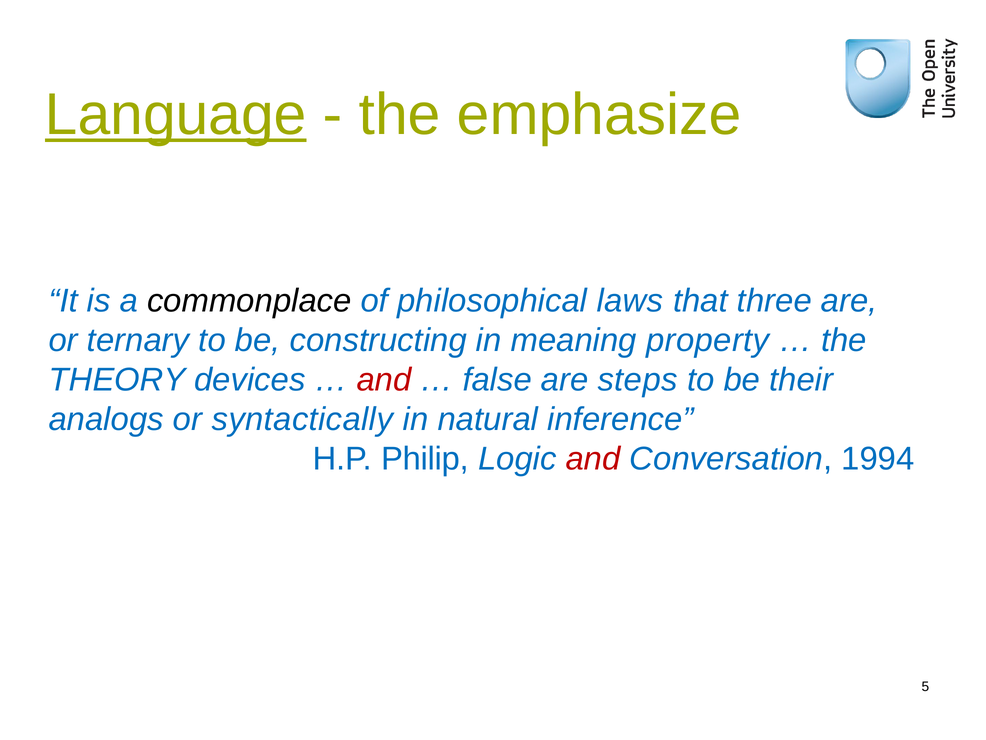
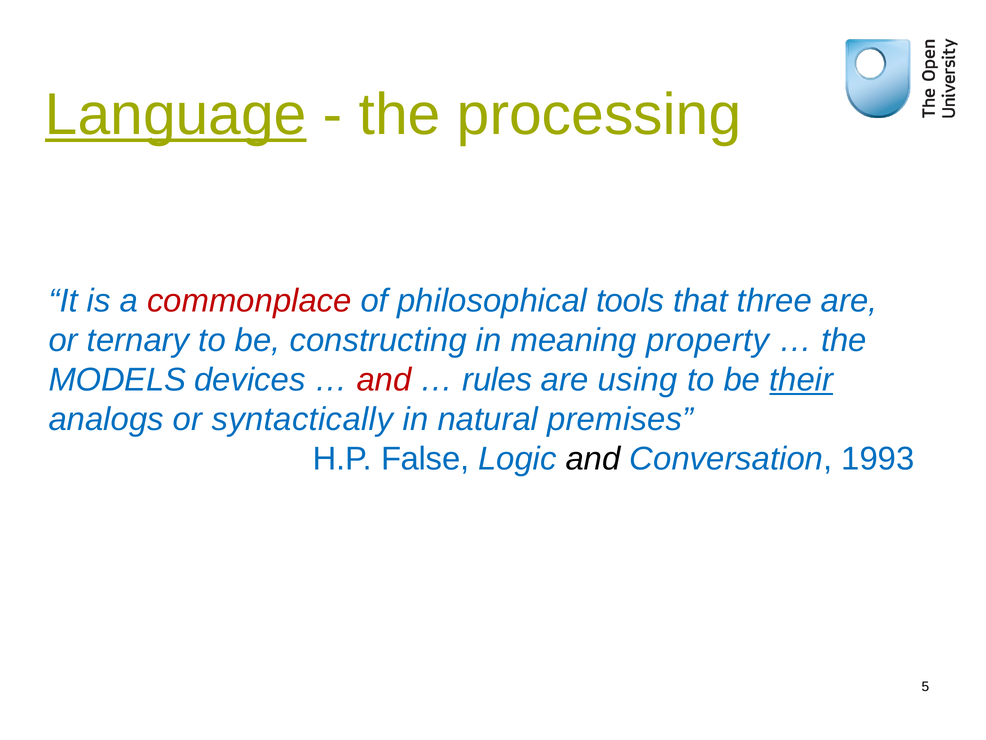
emphasize: emphasize -> processing (599, 115)
commonplace colour: black -> red (249, 301)
laws: laws -> tools (630, 301)
THEORY: THEORY -> MODELS (117, 380)
false: false -> rules (497, 380)
steps: steps -> using (638, 380)
their underline: none -> present (801, 380)
inference: inference -> premises (620, 419)
Philip: Philip -> False (425, 459)
and colour: red -> black (593, 459)
1994: 1994 -> 1993 (878, 459)
